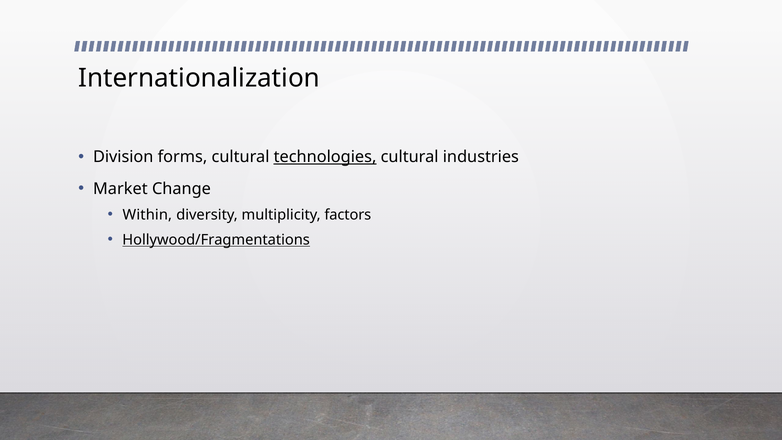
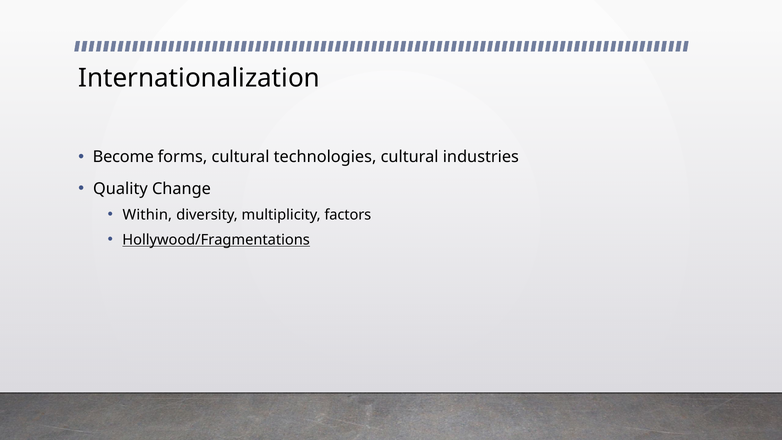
Division: Division -> Become (123, 157)
technologies underline: present -> none (325, 157)
Market: Market -> Quality (120, 189)
